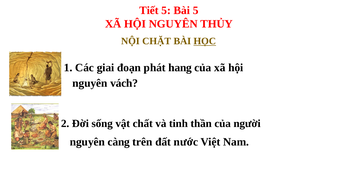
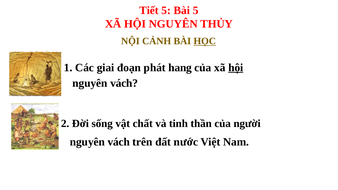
CHẶT: CHẶT -> CẢNH (157, 41)
hội underline: none -> present (236, 68)
càng: càng -> vách (119, 142)
